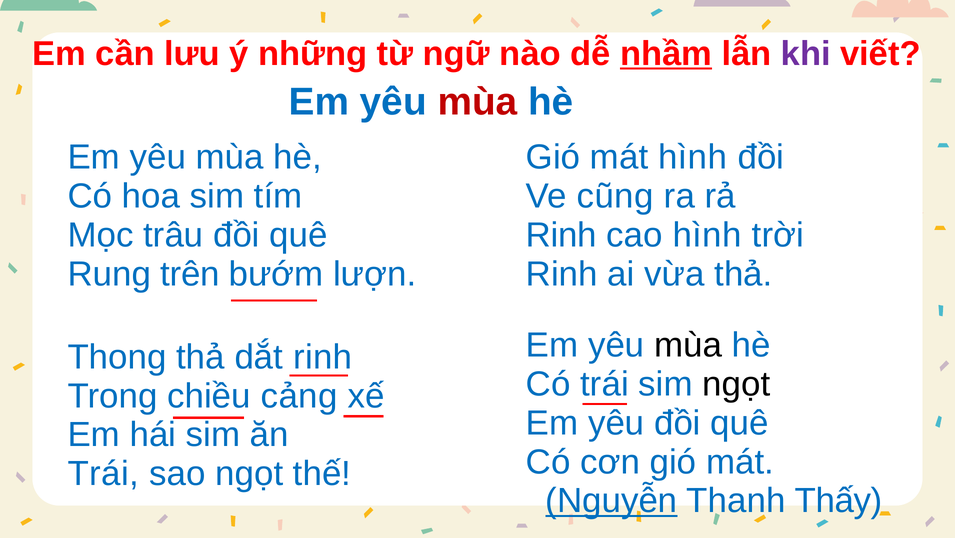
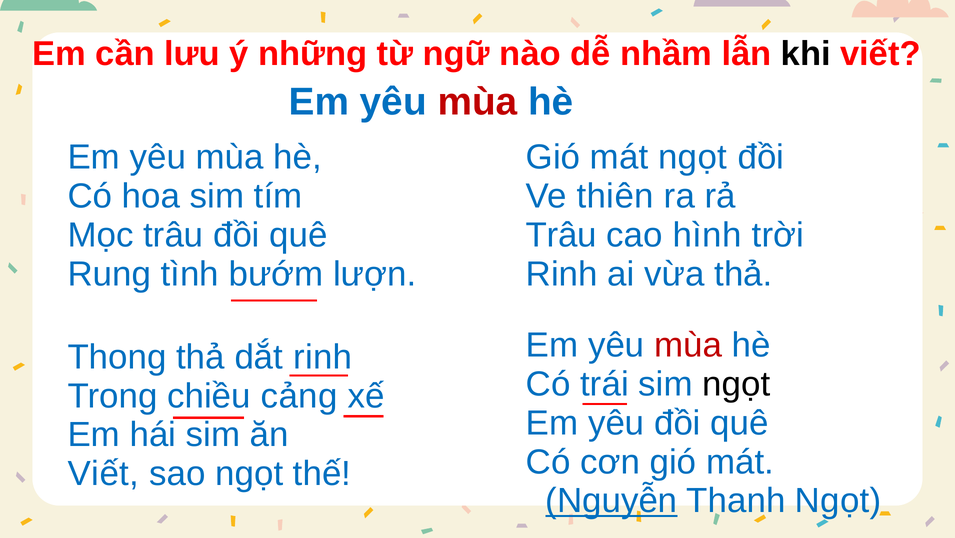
nhầm underline: present -> none (666, 54)
khi colour: purple -> black (806, 54)
mát hình: hình -> ngọt (693, 157)
cũng: cũng -> thiên (615, 196)
Rinh: Rinh -> Trâu (561, 235)
trên: trên -> tình (190, 274)
mùa colour: black -> red (688, 345)
Trái: Trái -> Viết (103, 474)
Thanh Thấy: Thấy -> Ngọt (838, 501)
